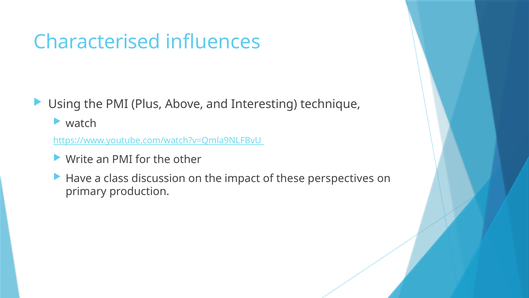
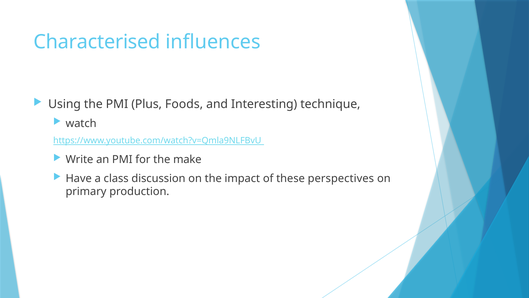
Above: Above -> Foods (184, 104)
other: other -> make (187, 159)
